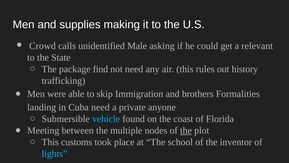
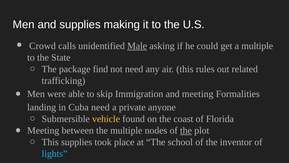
Male underline: none -> present (137, 46)
a relevant: relevant -> multiple (257, 46)
history: history -> related (245, 69)
and brothers: brothers -> meeting (198, 94)
vehicle colour: light blue -> yellow (106, 119)
This customs: customs -> supplies (77, 142)
